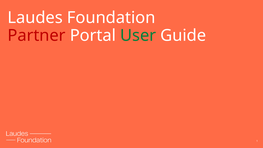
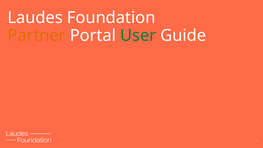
Partner colour: red -> orange (37, 35)
